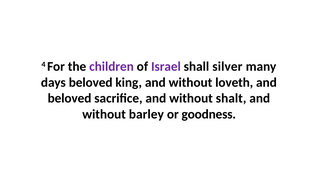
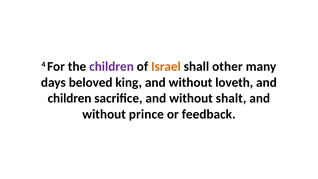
Israel colour: purple -> orange (166, 67)
silver: silver -> other (227, 67)
beloved: beloved -> children (70, 98)
barley: barley -> prince (146, 114)
goodness: goodness -> feedback (209, 114)
